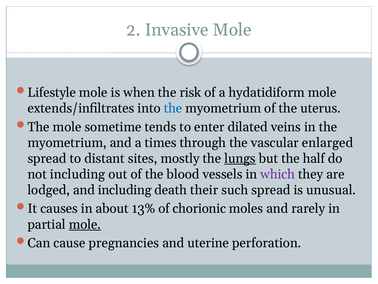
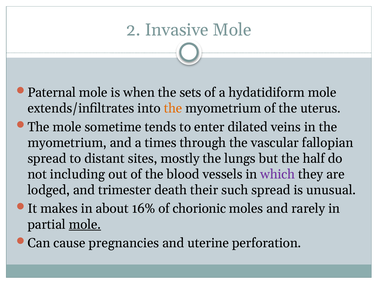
Lifestyle: Lifestyle -> Paternal (52, 92)
risk: risk -> sets (190, 92)
the colour: blue -> orange (173, 108)
enlarged: enlarged -> fallopian (328, 142)
lungs underline: present -> none (240, 158)
and including: including -> trimester (125, 190)
causes: causes -> makes (59, 208)
13%: 13% -> 16% (144, 208)
